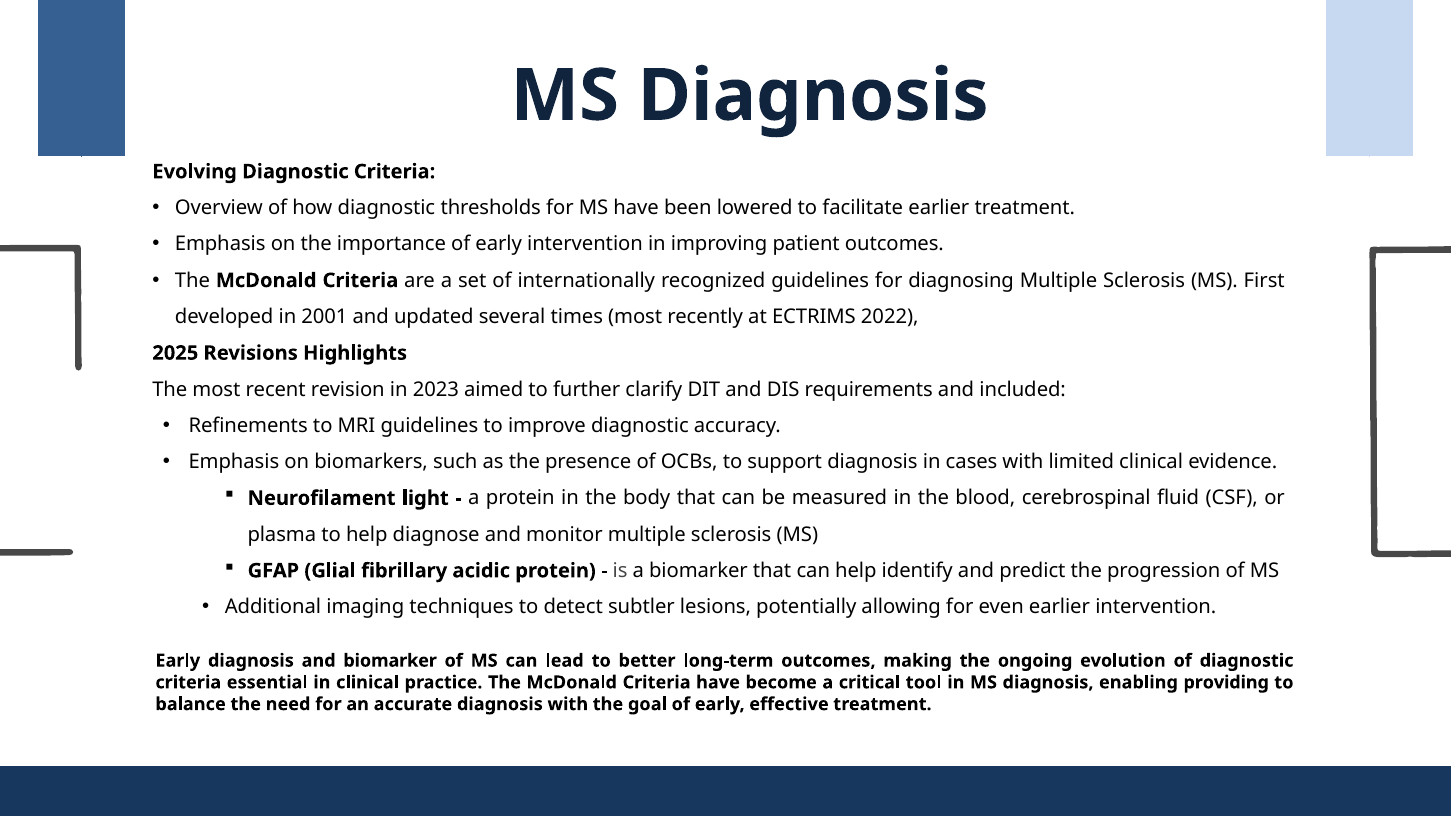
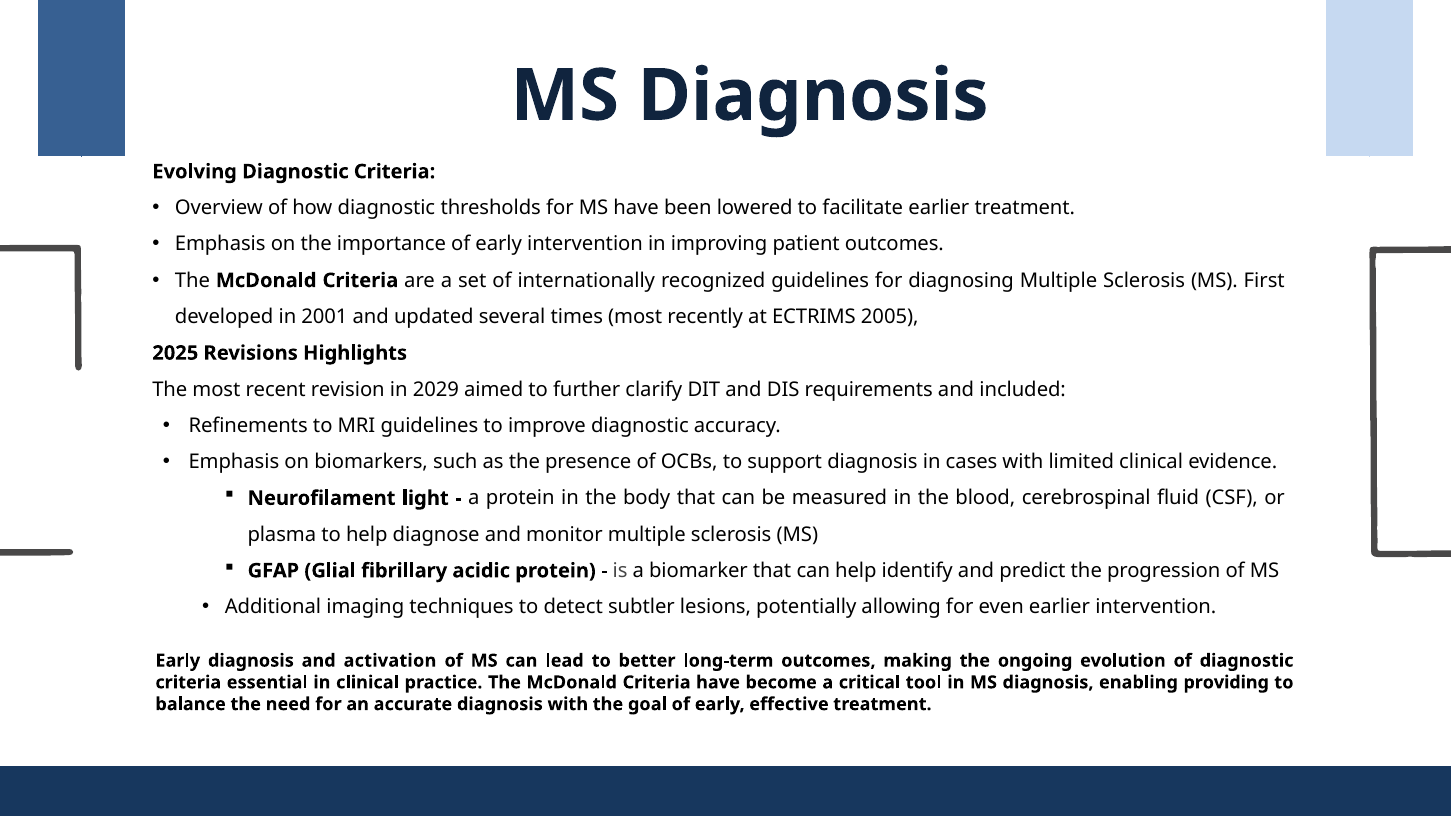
2022: 2022 -> 2005 (890, 317)
2023: 2023 -> 2029 (436, 389)
and biomarker: biomarker -> activation (390, 661)
